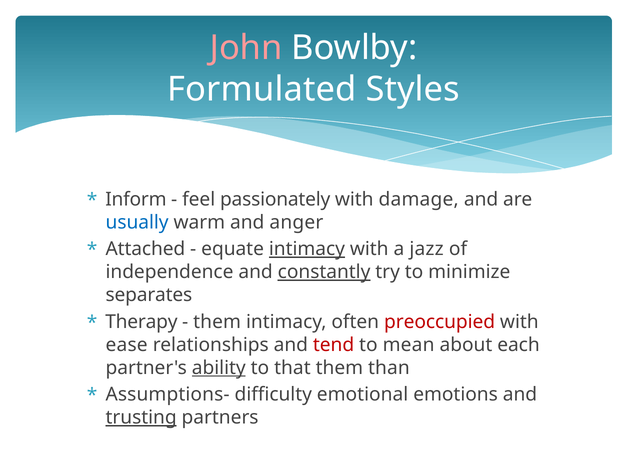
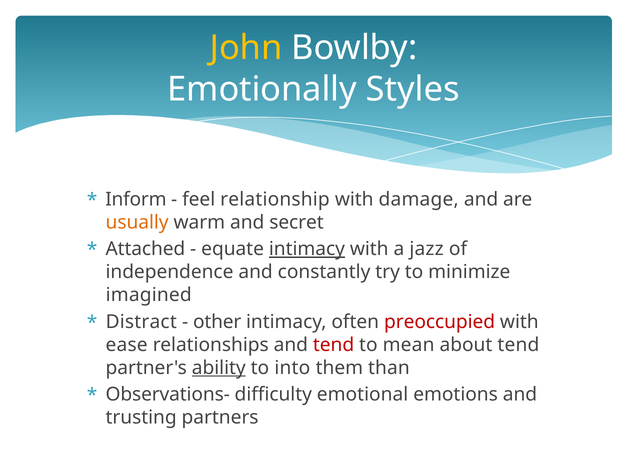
John colour: pink -> yellow (246, 48)
Formulated: Formulated -> Emotionally (262, 89)
passionately: passionately -> relationship (275, 199)
usually colour: blue -> orange (137, 222)
anger: anger -> secret (297, 222)
constantly underline: present -> none (324, 272)
separates: separates -> imagined (149, 295)
Therapy: Therapy -> Distract (141, 322)
them: them -> other (217, 322)
about each: each -> tend (518, 345)
that: that -> into (292, 368)
Assumptions-: Assumptions- -> Observations- (168, 395)
trusting underline: present -> none (141, 418)
